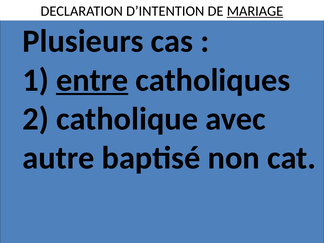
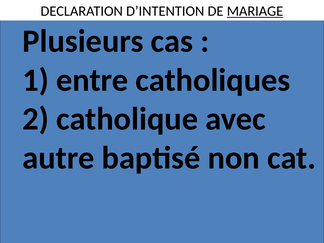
entre underline: present -> none (92, 80)
